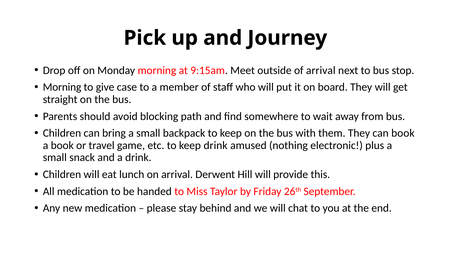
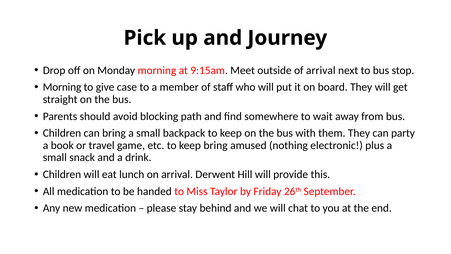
can book: book -> party (403, 133)
keep drink: drink -> bring (216, 145)
